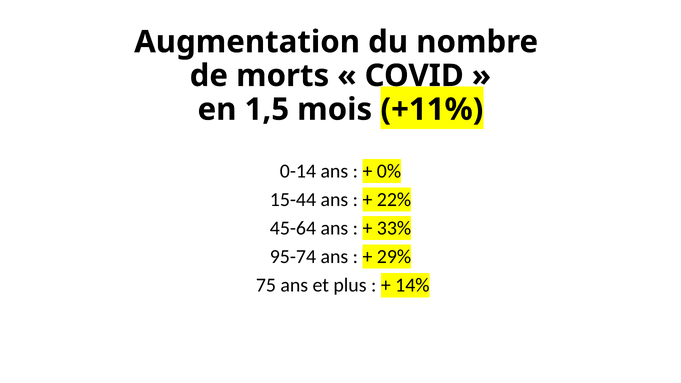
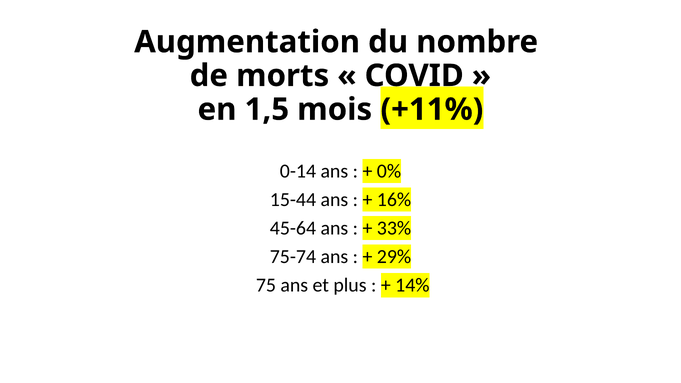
22%: 22% -> 16% (394, 200)
95-74: 95-74 -> 75-74 (293, 257)
